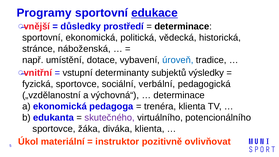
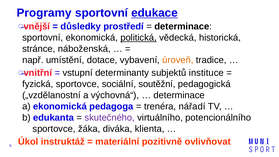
politická underline: none -> present (139, 38)
úroveň colour: blue -> orange (178, 60)
výsledky: výsledky -> instituce (206, 73)
verbální: verbální -> soutěžní (157, 84)
trenéra klienta: klienta -> nářadí (192, 106)
materiální: materiální -> instruktáž (63, 142)
instruktor: instruktor -> materiální (117, 142)
